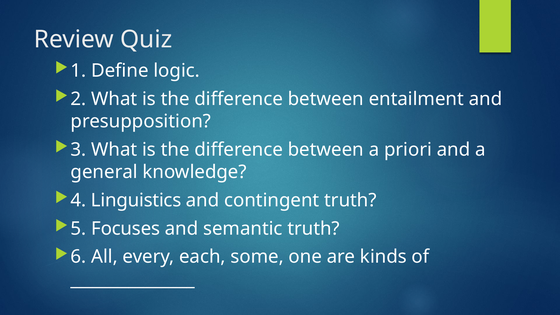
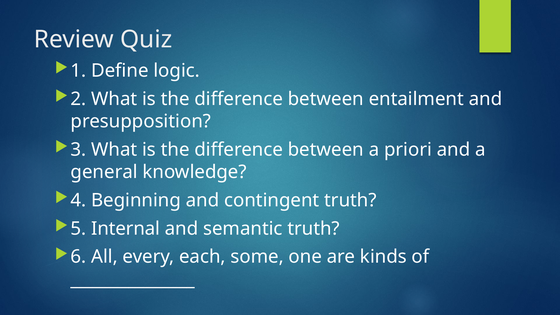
Linguistics: Linguistics -> Beginning (136, 200)
Focuses: Focuses -> Internal (126, 229)
